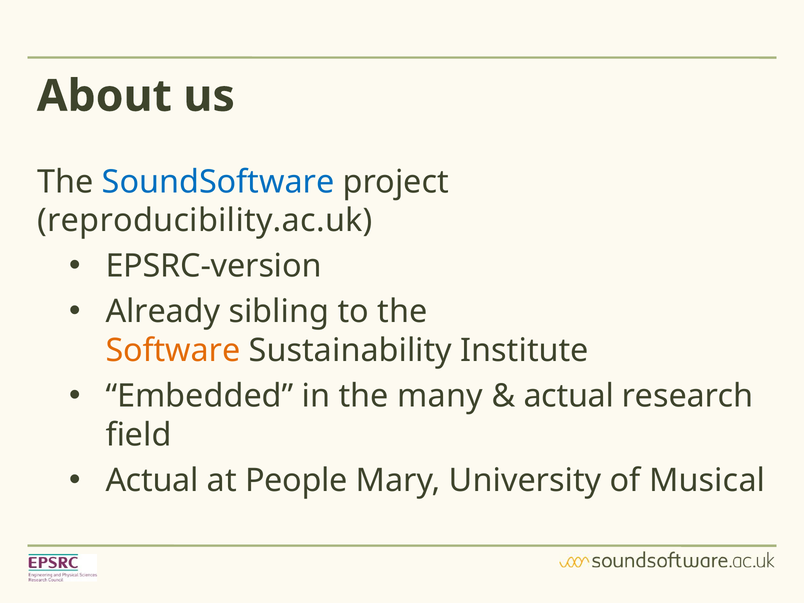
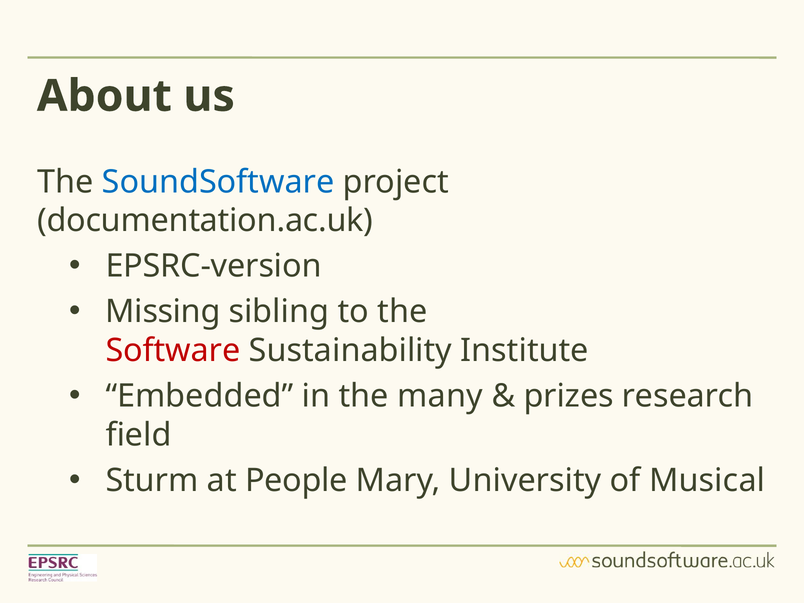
reproducibility.ac.uk: reproducibility.ac.uk -> documentation.ac.uk (205, 221)
Already: Already -> Missing (163, 312)
Software colour: orange -> red (173, 351)
actual: actual -> prizes (569, 396)
Actual: Actual -> Sturm (152, 480)
